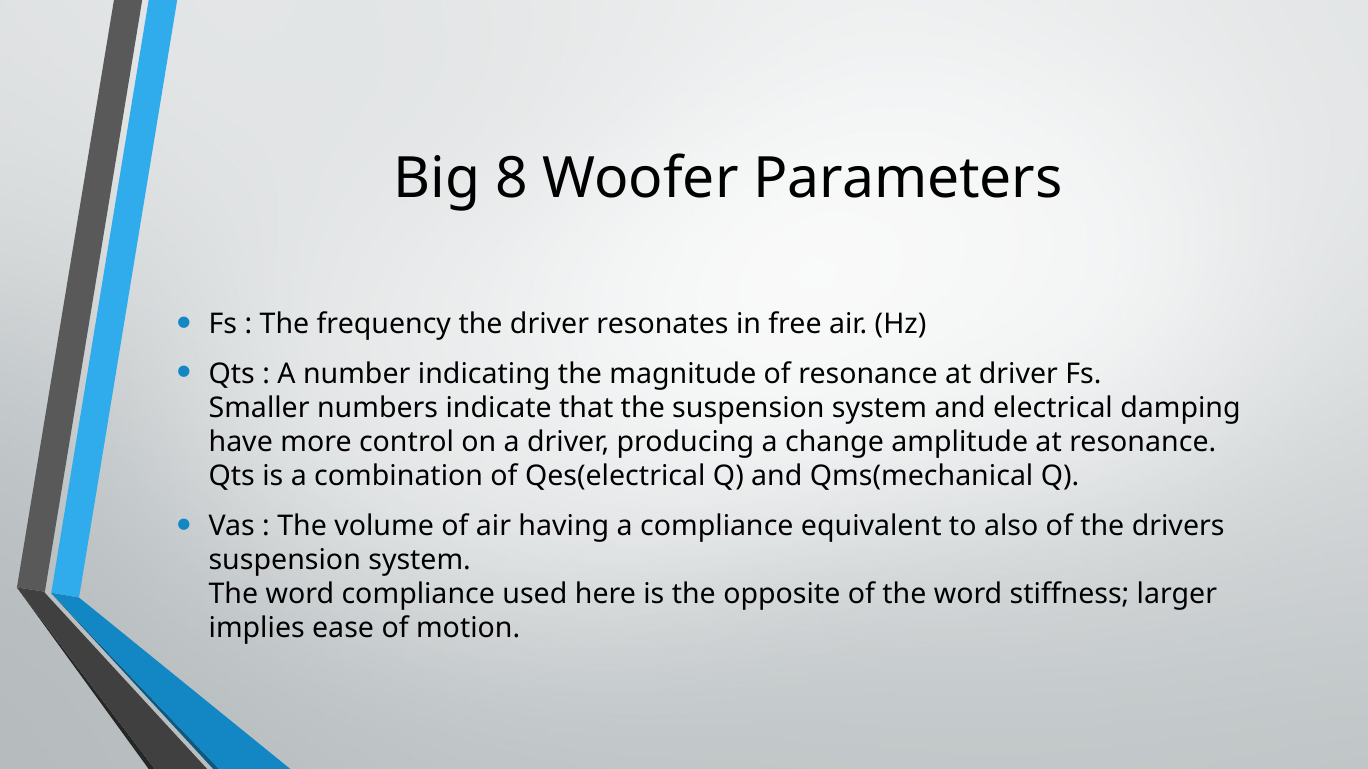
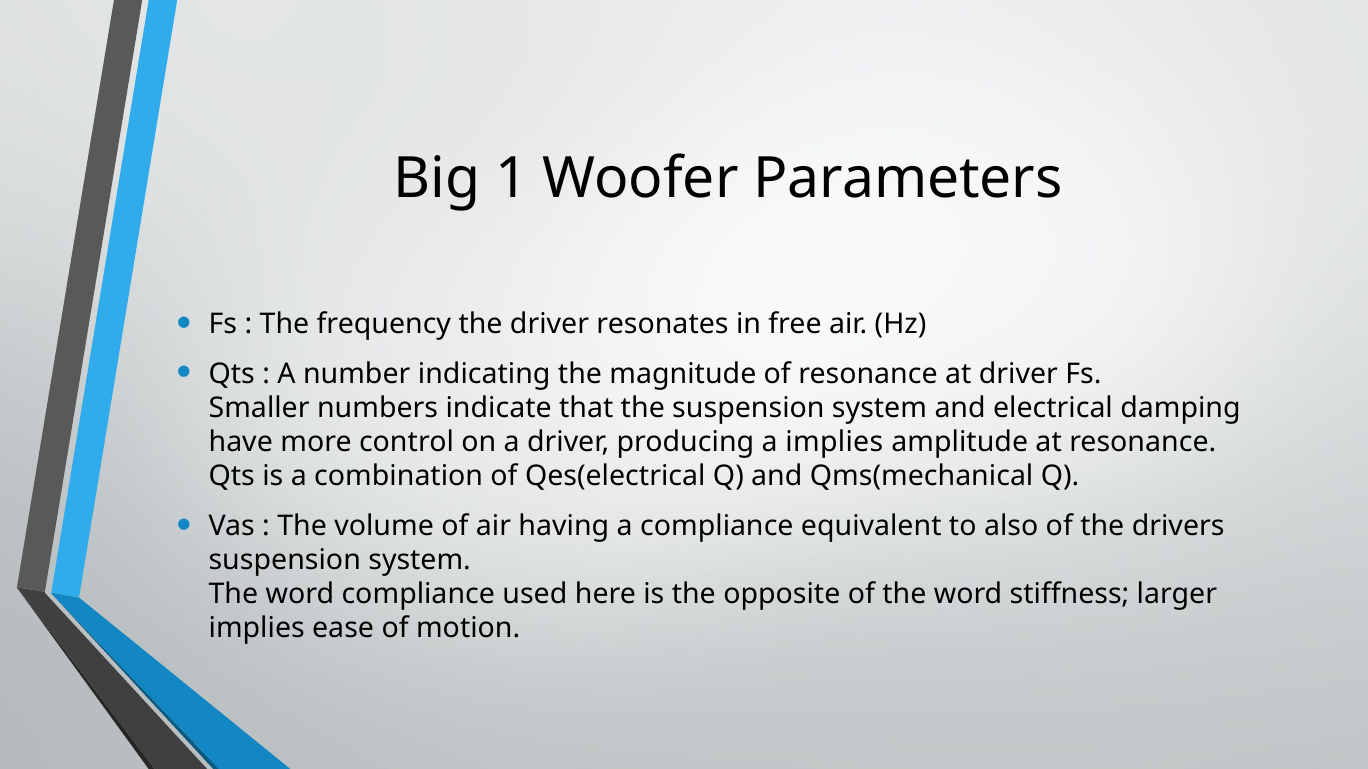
8: 8 -> 1 (512, 179)
a change: change -> implies (834, 442)
